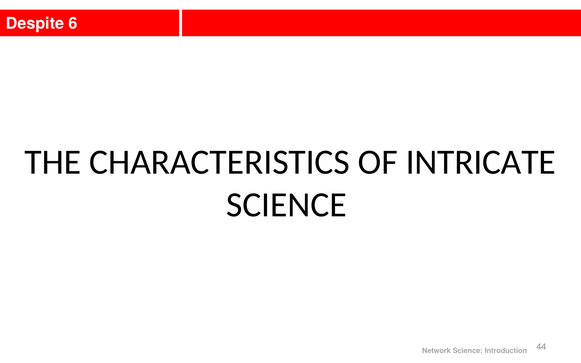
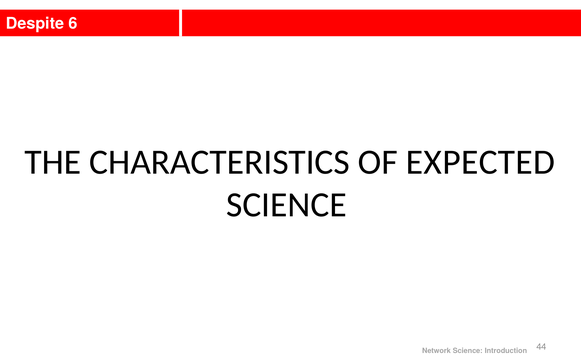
INTRICATE: INTRICATE -> EXPECTED (481, 162)
